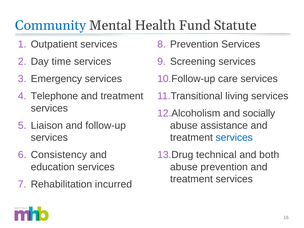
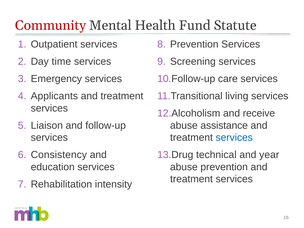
Community colour: blue -> red (51, 25)
Telephone: Telephone -> Applicants (54, 96)
socially: socially -> receive (259, 113)
both: both -> year (269, 155)
incurred: incurred -> intensity (113, 184)
